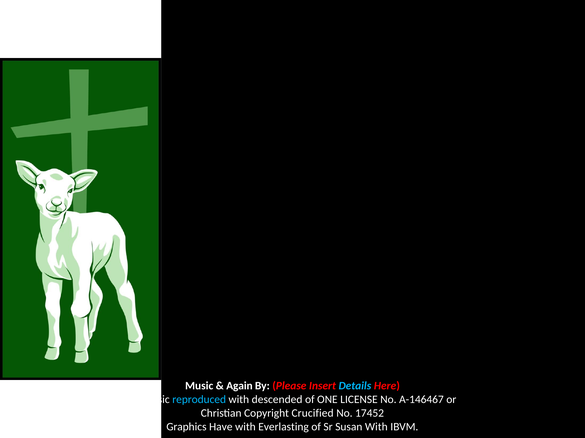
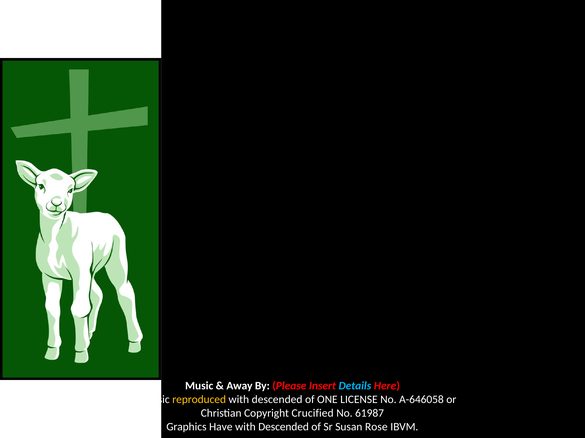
Again: Again -> Away (239, 387)
reproduced colour: light blue -> yellow (199, 400)
A-146467: A-146467 -> A-646058 (421, 400)
17452: 17452 -> 61987 (370, 414)
Everlasting: Everlasting -> Descended (284, 428)
Susan With: With -> Rose (376, 428)
